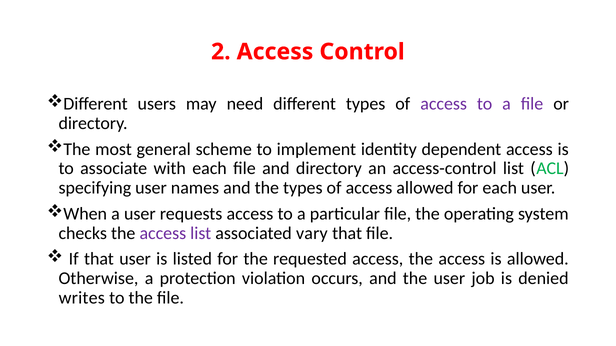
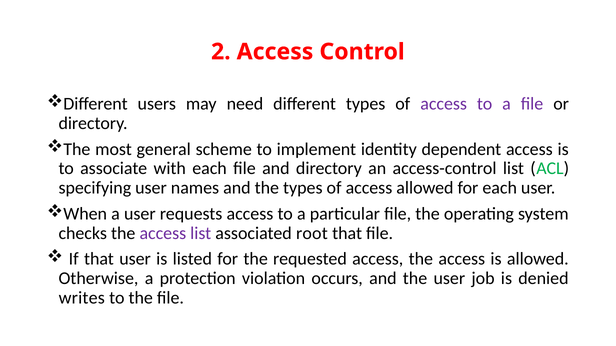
vary: vary -> root (312, 233)
